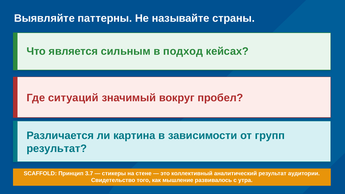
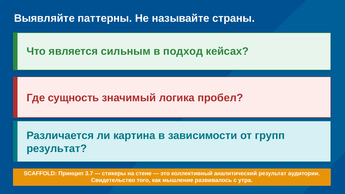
ситуаций: ситуаций -> сущность (73, 98)
вокруг: вокруг -> логика (177, 98)
